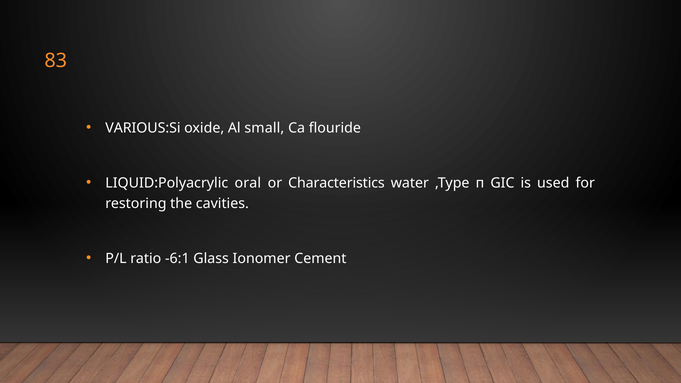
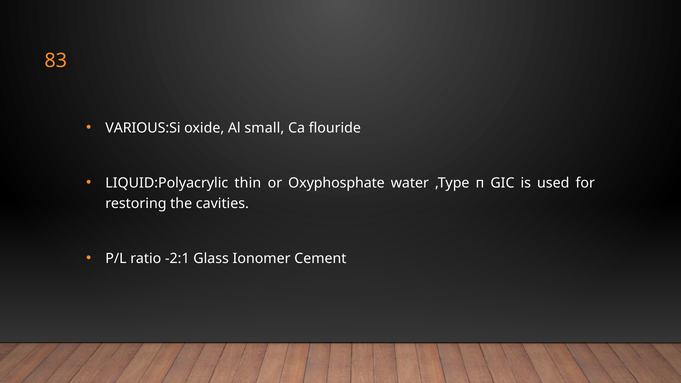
oral: oral -> thin (248, 183)
Characteristics: Characteristics -> Oxyphosphate (336, 183)
-6:1: -6:1 -> -2:1 (177, 259)
